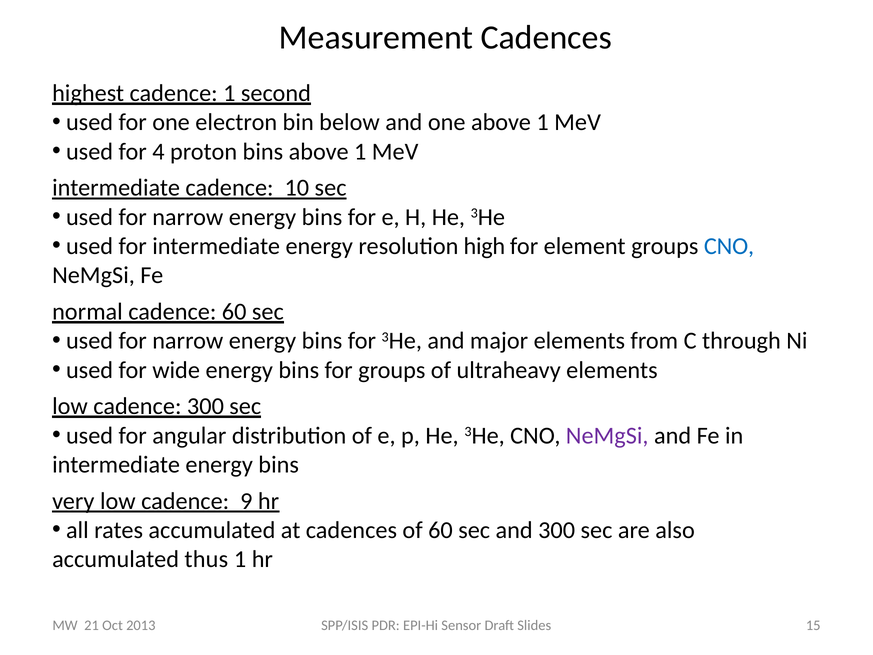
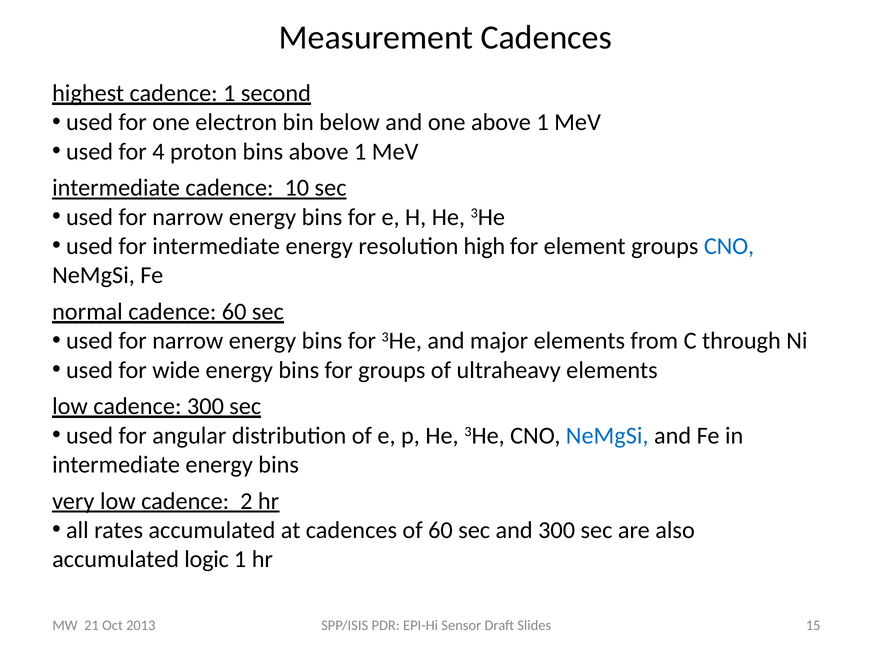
NeMgSi colour: purple -> blue (607, 435)
9: 9 -> 2 (246, 501)
thus: thus -> logic (207, 559)
